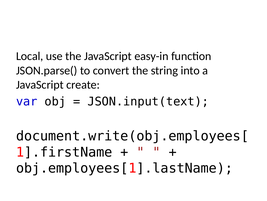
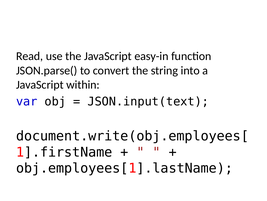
Local: Local -> Read (30, 56)
create: create -> within (83, 84)
